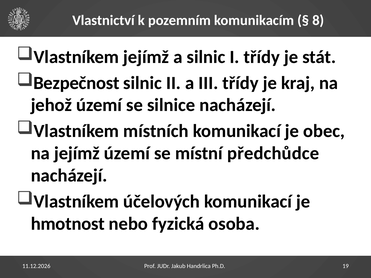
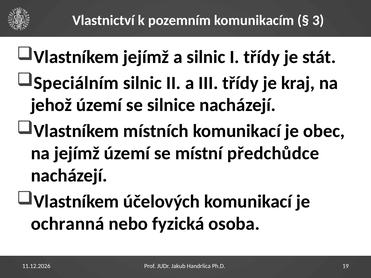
8: 8 -> 3 (318, 20)
Bezpečnost: Bezpečnost -> Speciálním (76, 83)
hmotnost: hmotnost -> ochranná (68, 224)
